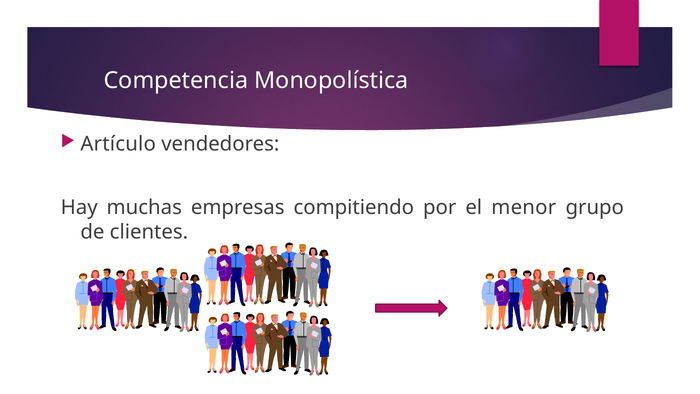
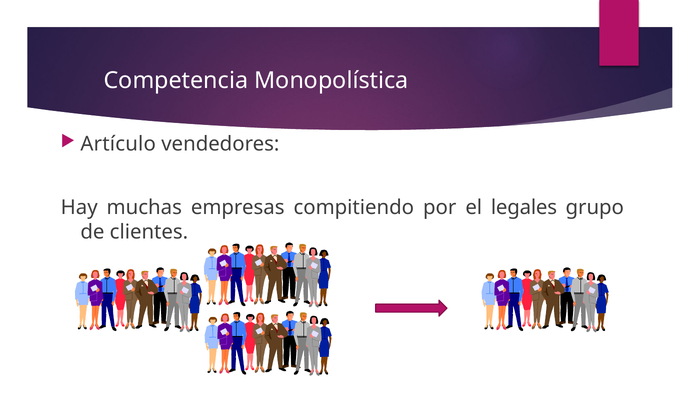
menor: menor -> legales (524, 208)
